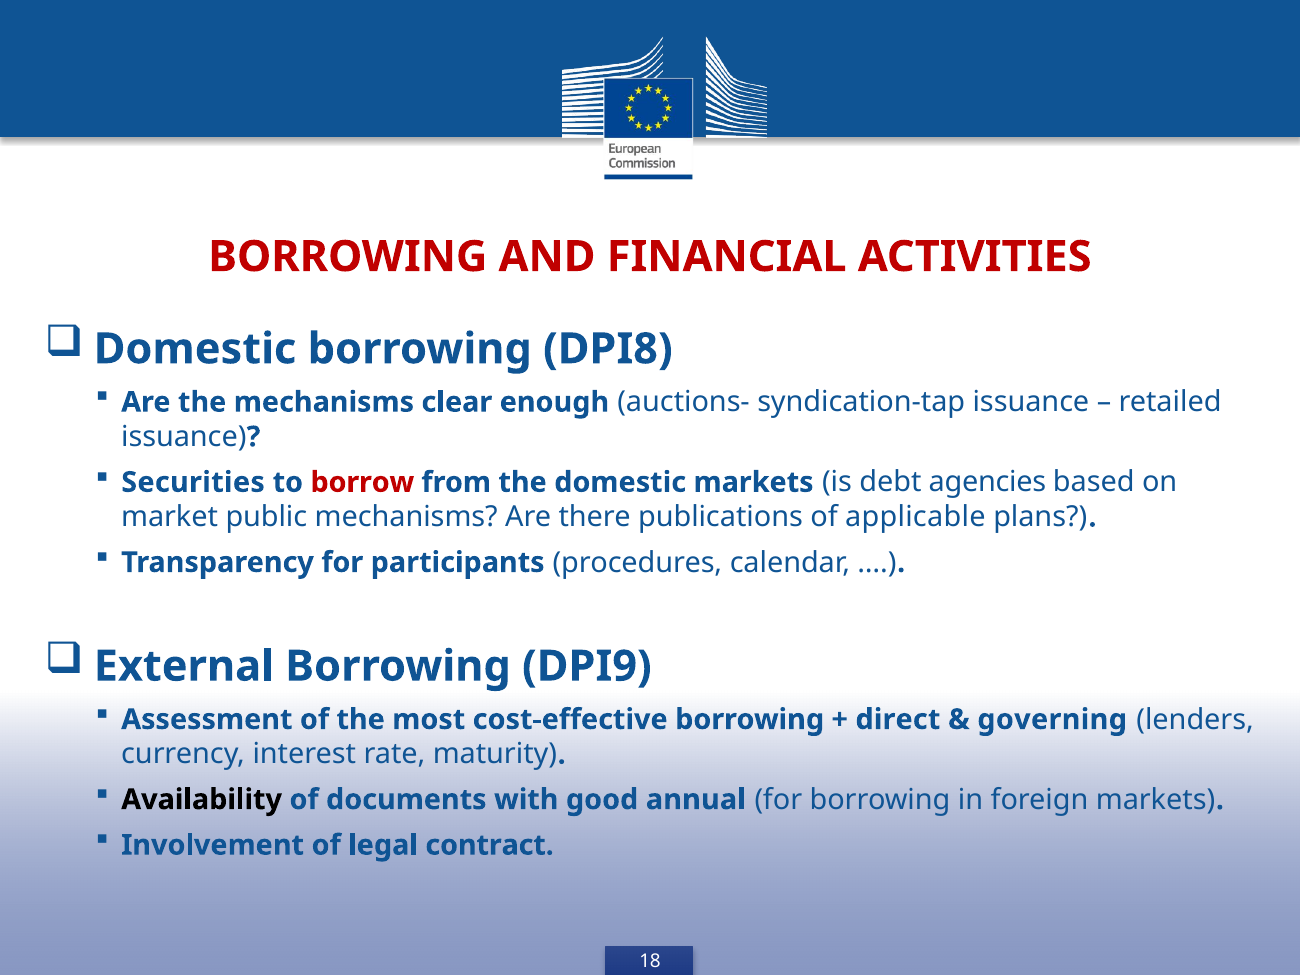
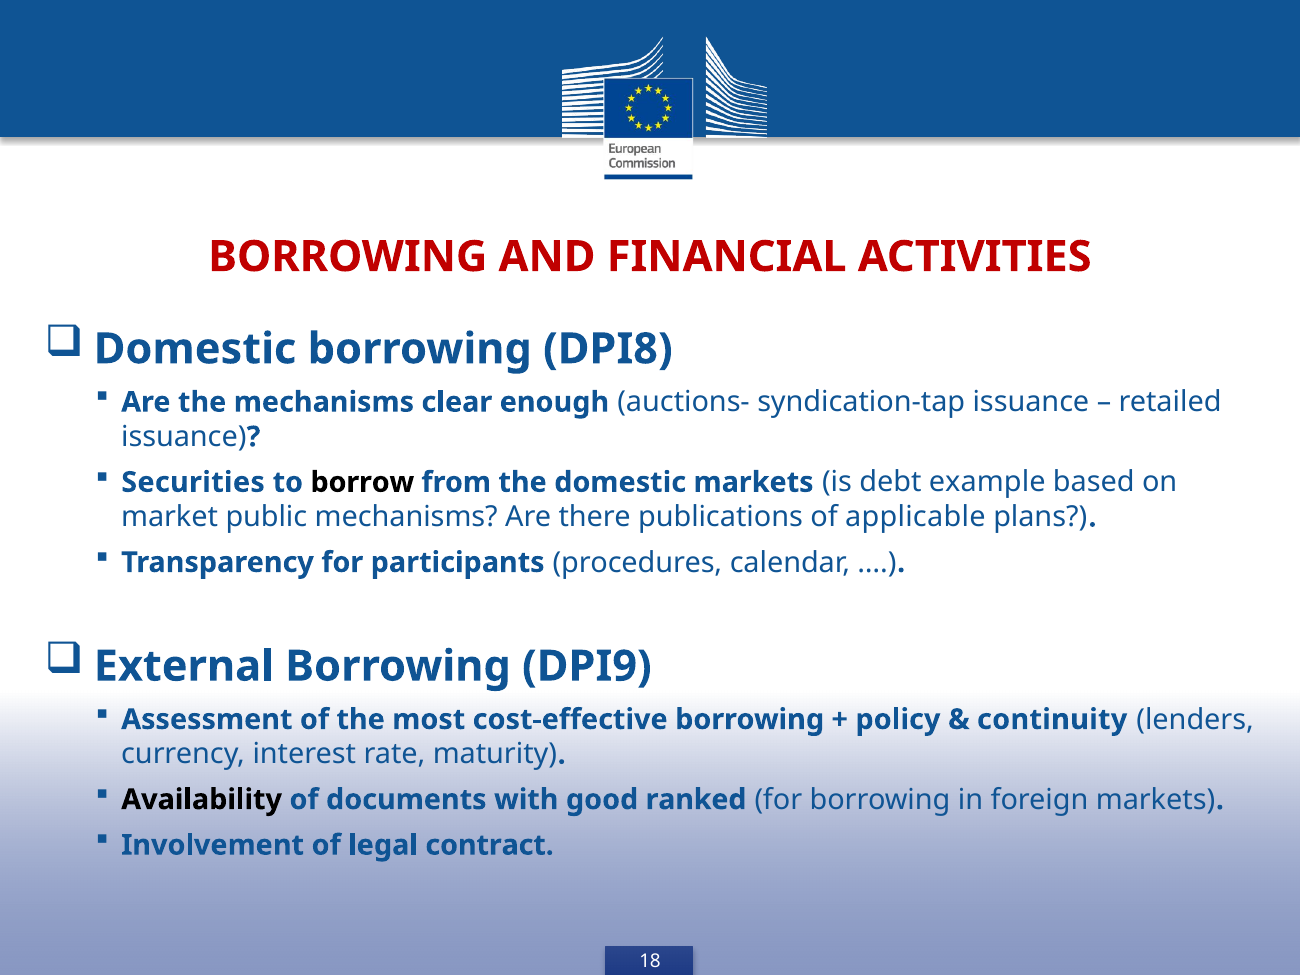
borrow colour: red -> black (362, 482)
agencies: agencies -> example (987, 482)
direct: direct -> policy (898, 719)
governing: governing -> continuity (1052, 719)
annual: annual -> ranked (696, 800)
